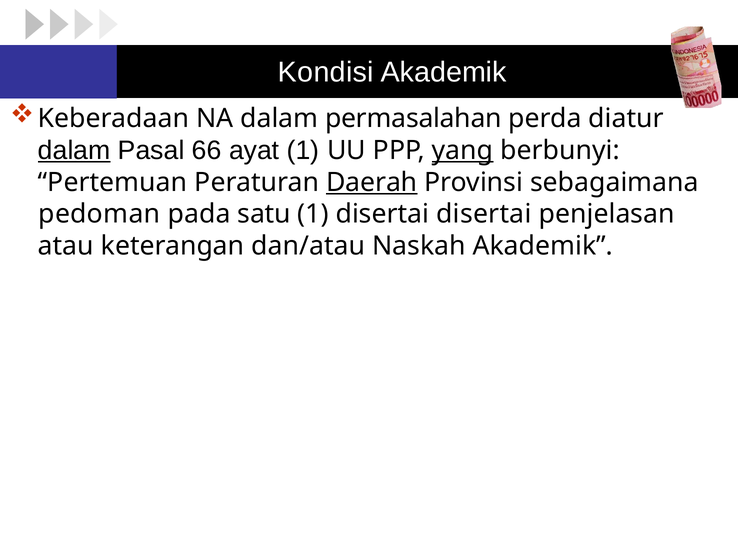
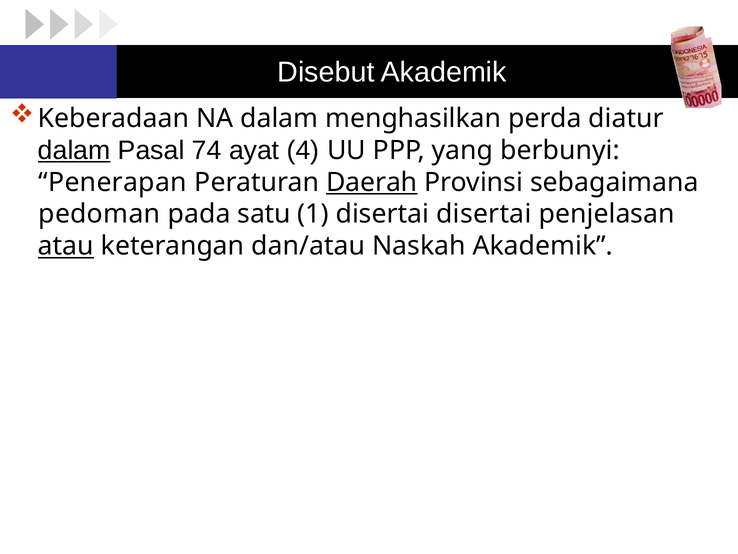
Kondisi: Kondisi -> Disebut (326, 72)
permasalahan: permasalahan -> menghasilkan (413, 118)
66: 66 -> 74 (207, 150)
ayat 1: 1 -> 4 (303, 150)
yang underline: present -> none (463, 150)
Pertemuan: Pertemuan -> Penerapan (113, 182)
atau underline: none -> present (66, 246)
